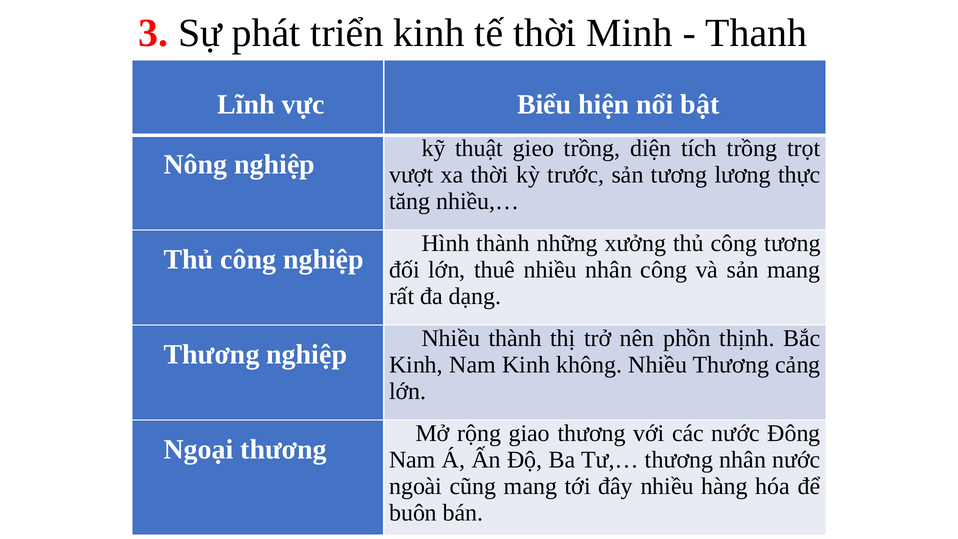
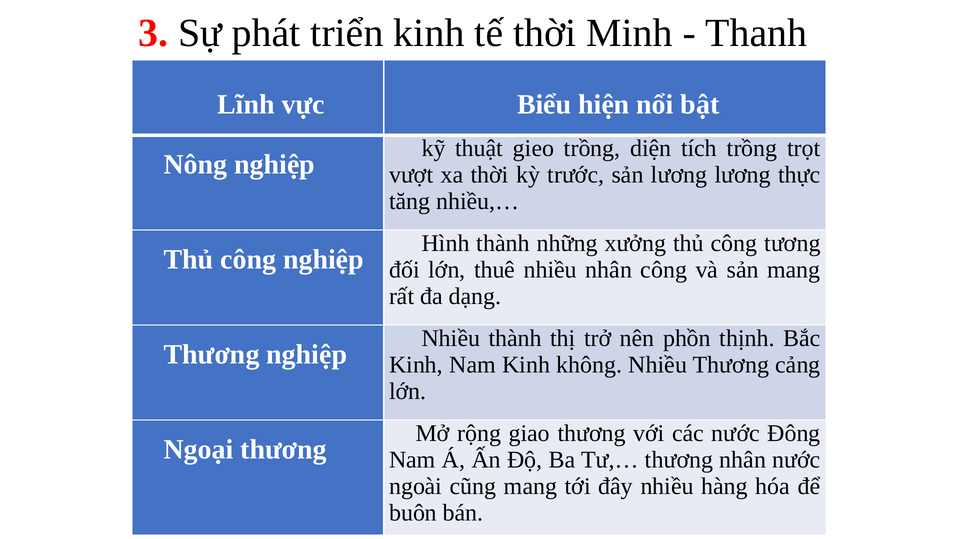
sản tương: tương -> lương (679, 175)
